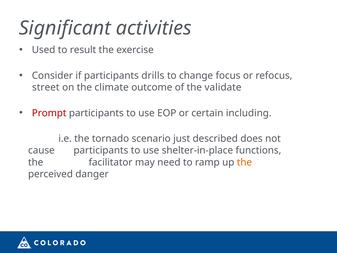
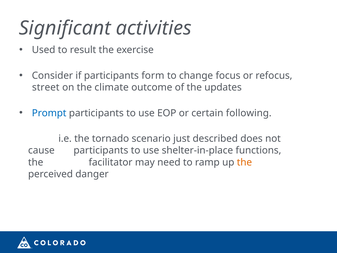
drills: drills -> form (153, 76)
validate: validate -> updates (223, 87)
Prompt colour: red -> blue (49, 113)
including: including -> following (249, 113)
